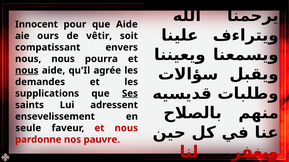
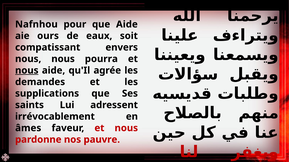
Innocent: Innocent -> Nafnhou (36, 24)
vêtir: vêtir -> eaux (99, 36)
Ses underline: present -> none (130, 94)
ensevelissement: ensevelissement -> irrévocablement (55, 117)
seule: seule -> âmes (28, 128)
